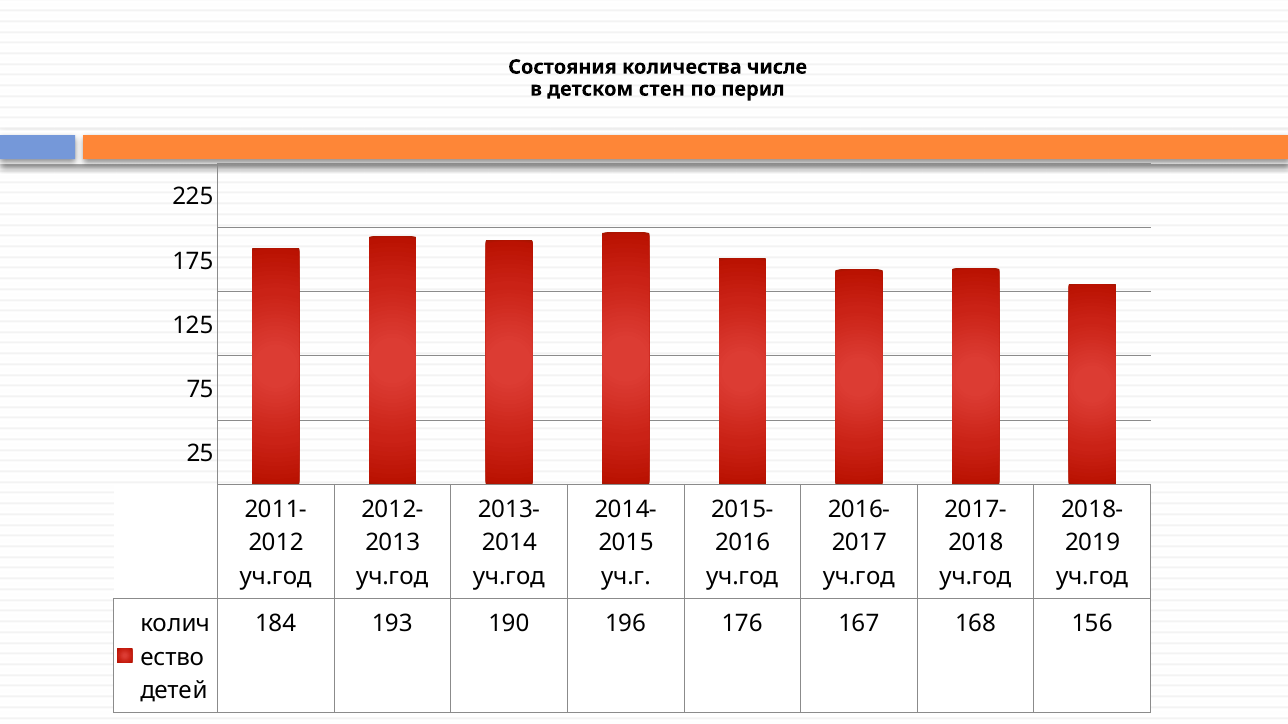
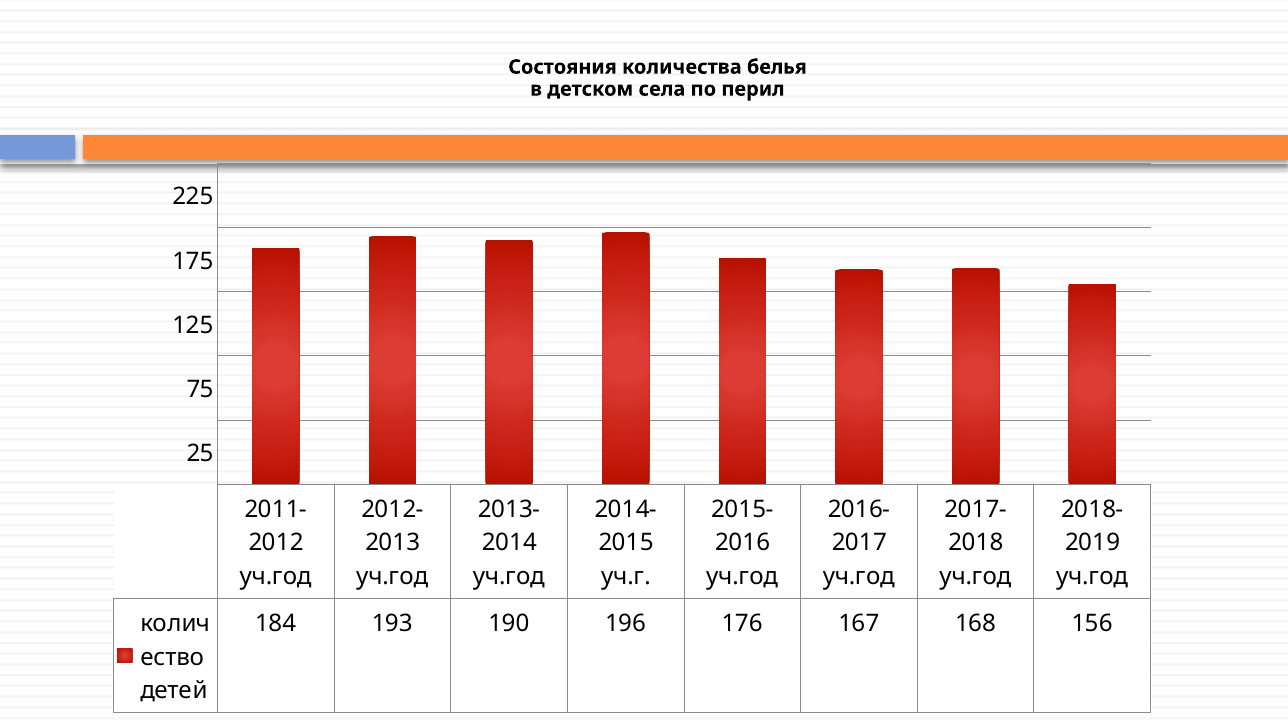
числе: числе -> белья (777, 67)
стен: стен -> села (662, 89)
